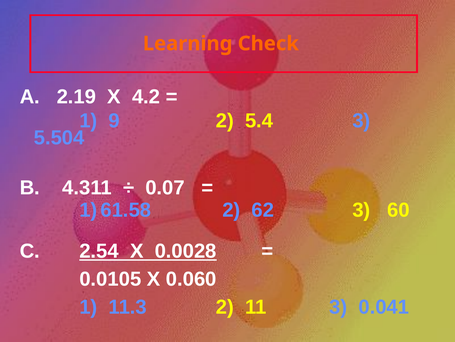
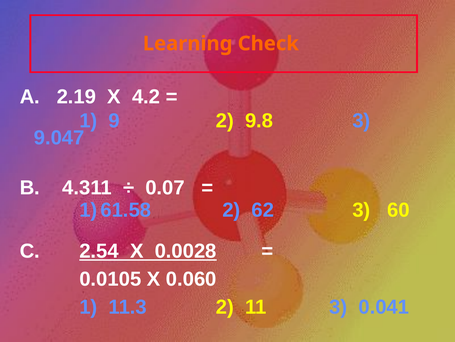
5.4: 5.4 -> 9.8 (259, 120)
5.504: 5.504 -> 9.047 (59, 137)
